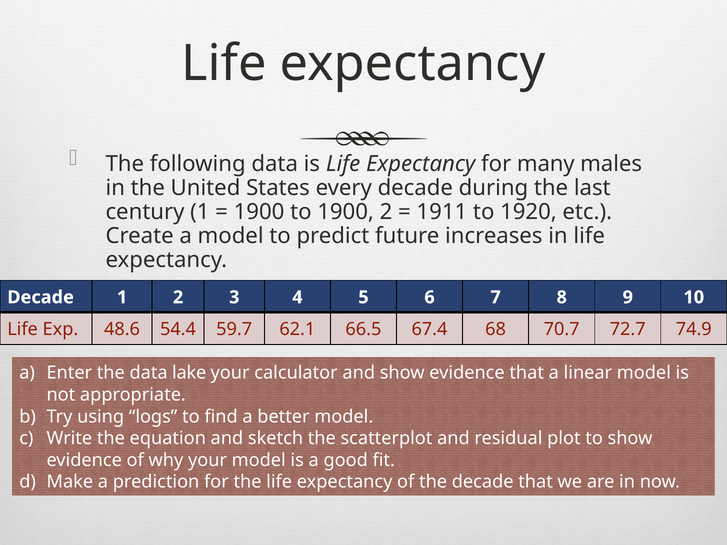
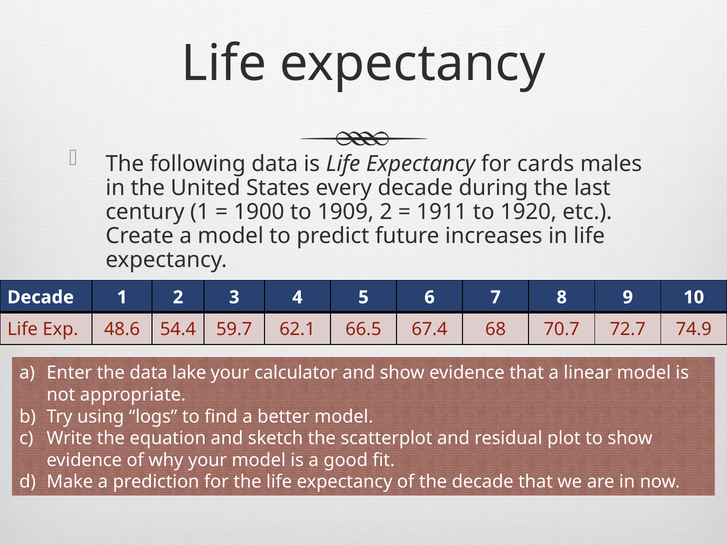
many: many -> cards (546, 164)
to 1900: 1900 -> 1909 (346, 212)
